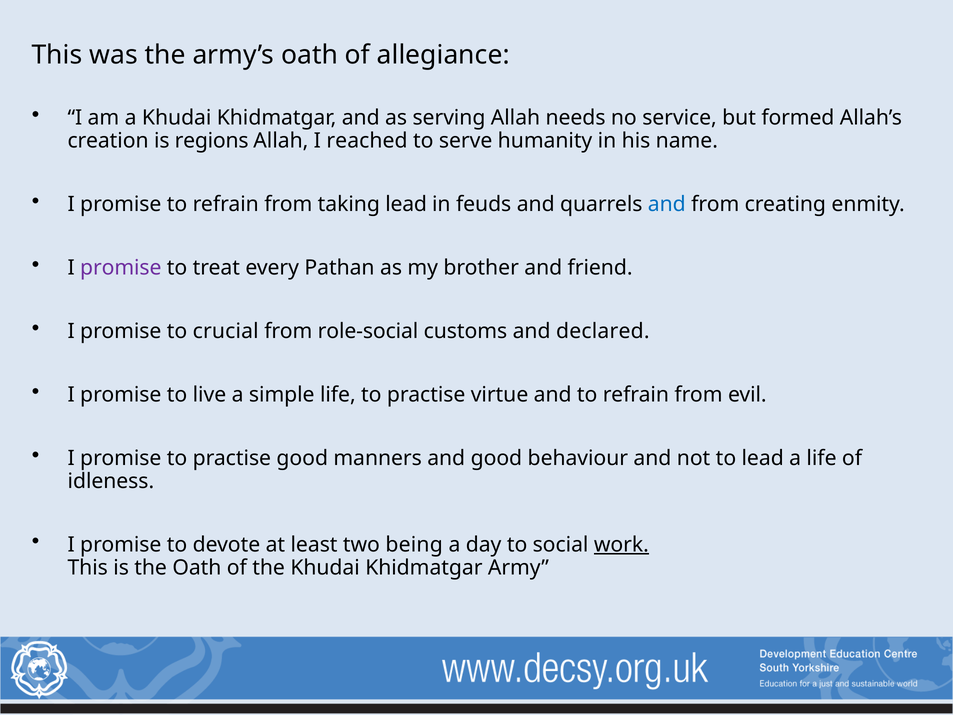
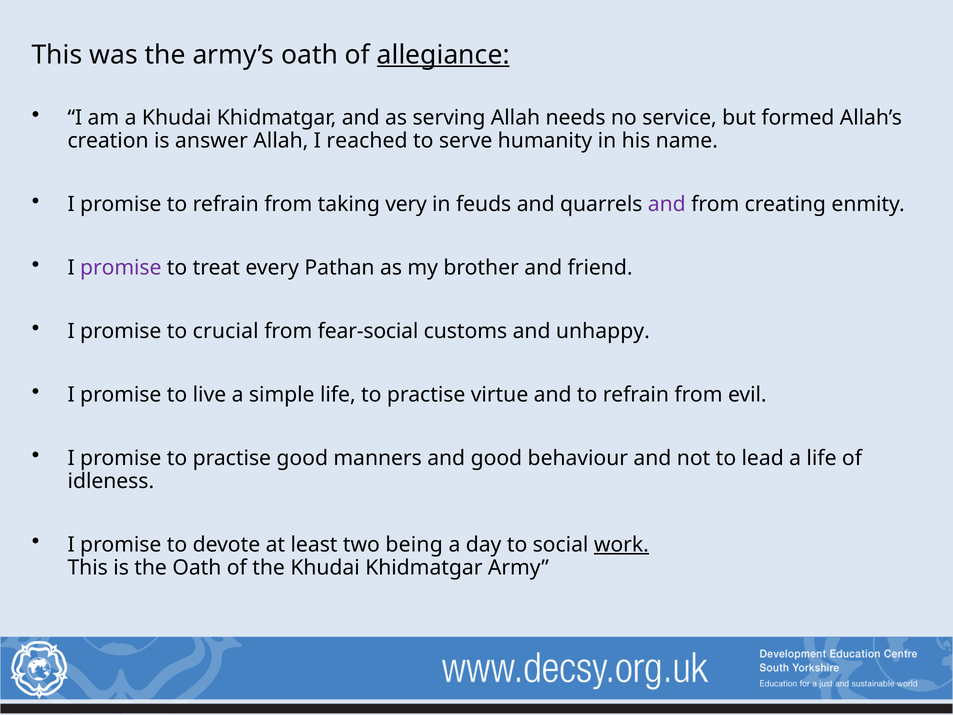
allegiance underline: none -> present (443, 55)
regions: regions -> answer (211, 141)
taking lead: lead -> very (406, 204)
and colour: blue -> purple (667, 204)
role-social: role-social -> fear-social (368, 331)
declared: declared -> unhappy (603, 331)
